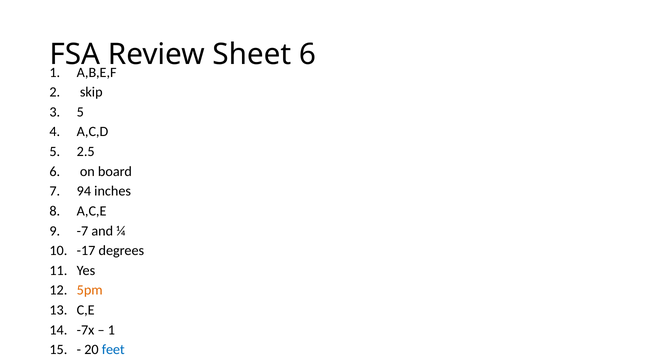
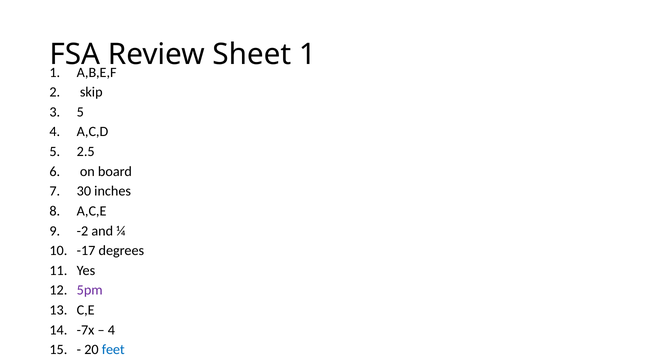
Sheet 6: 6 -> 1 (307, 54)
94: 94 -> 30 (84, 191)
-7: -7 -> -2 (82, 231)
5pm colour: orange -> purple (90, 291)
1: 1 -> 4 (111, 330)
